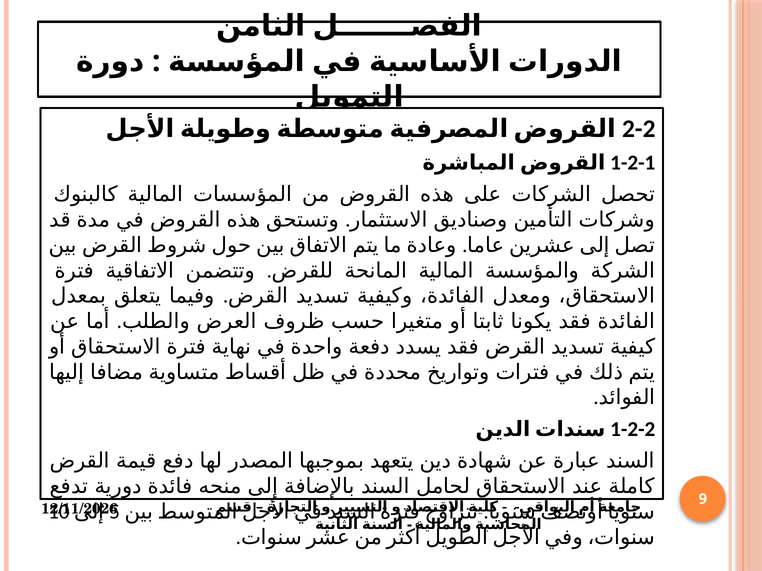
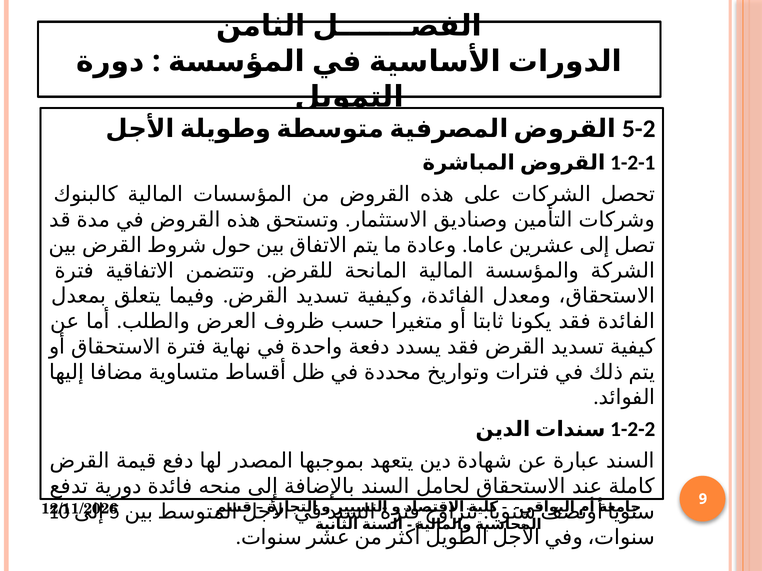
2-2: 2-2 -> 5-2 (639, 129)
